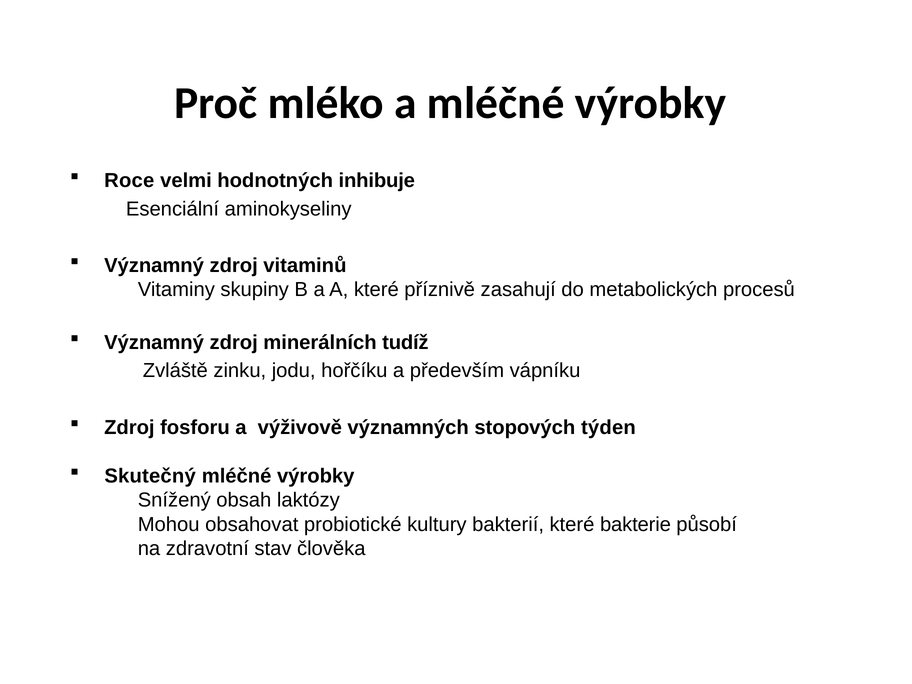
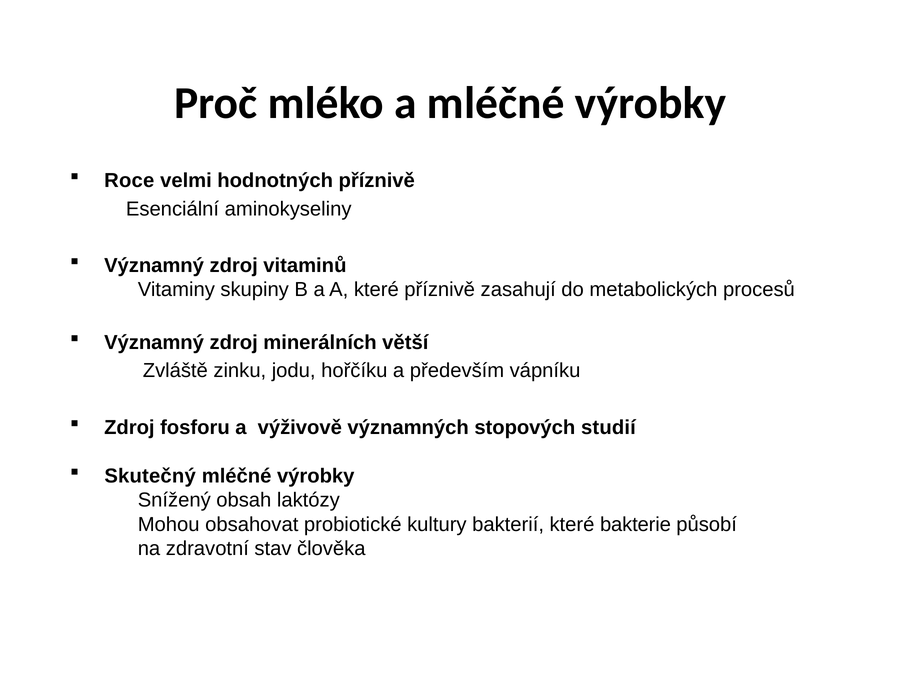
hodnotných inhibuje: inhibuje -> příznivě (377, 181)
tudíž: tudíž -> větší (405, 342)
týden: týden -> studií (608, 427)
